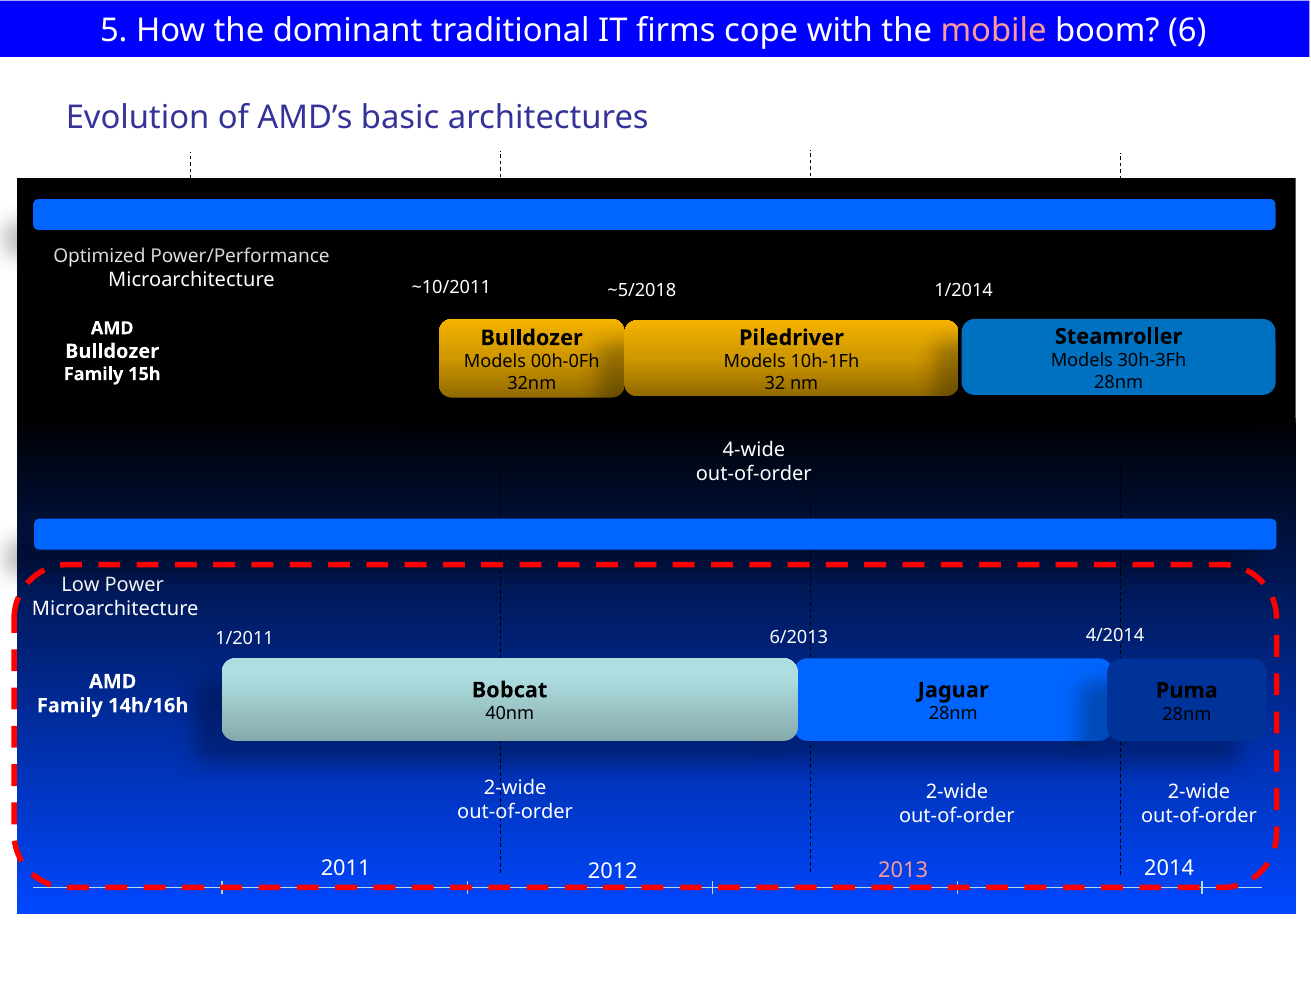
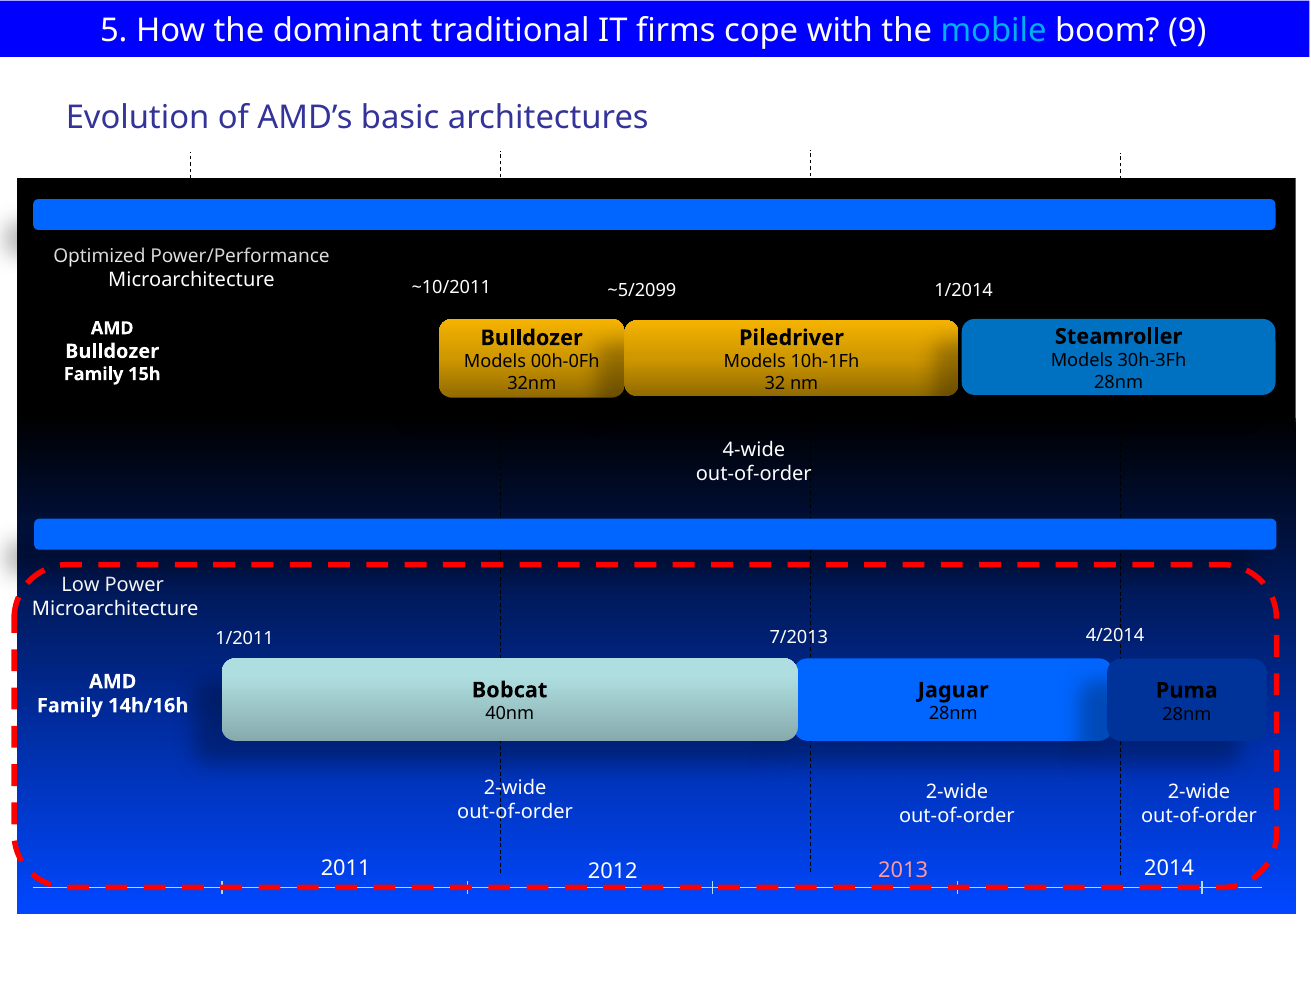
mobile colour: pink -> light blue (994, 31)
6: 6 -> 9 (1187, 31)
~5/2018: ~5/2018 -> ~5/2099 (642, 291)
6/2013: 6/2013 -> 7/2013 (799, 637)
